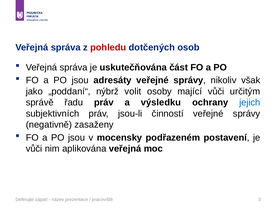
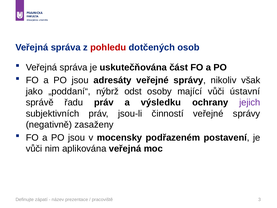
volit: volit -> odst (133, 91)
určitým: určitým -> ústavní (245, 91)
jejich colour: blue -> purple (250, 102)
